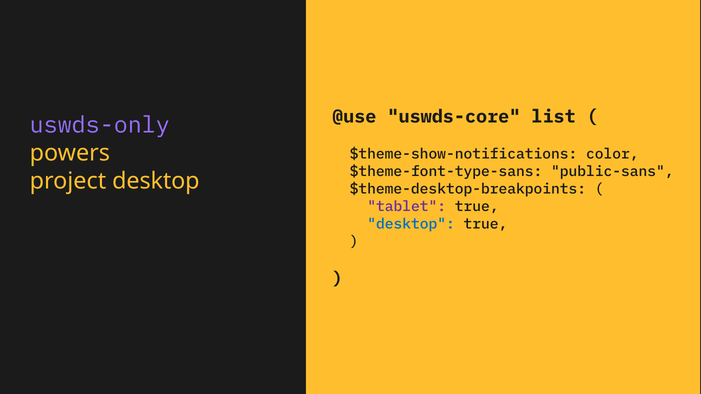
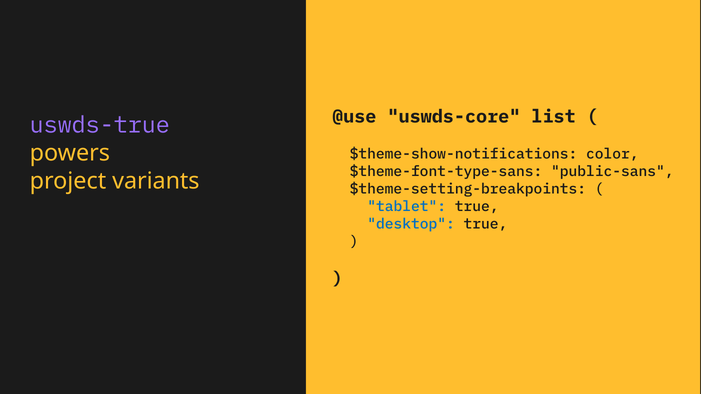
uswds-only: uswds-only -> uswds-true (100, 125)
project desktop: desktop -> variants (156, 181)
$theme-desktop-breakpoints: $theme-desktop-breakpoints -> $theme-setting-breakpoints (468, 189)
tablet colour: purple -> blue (407, 207)
